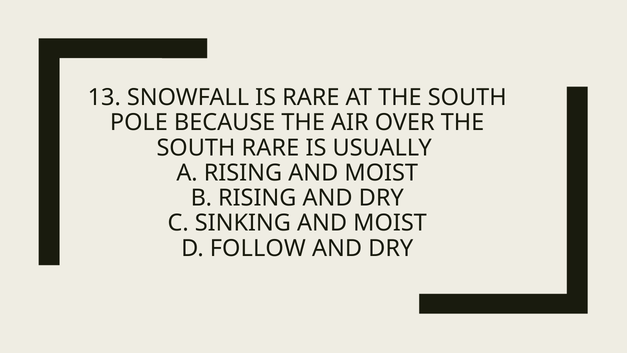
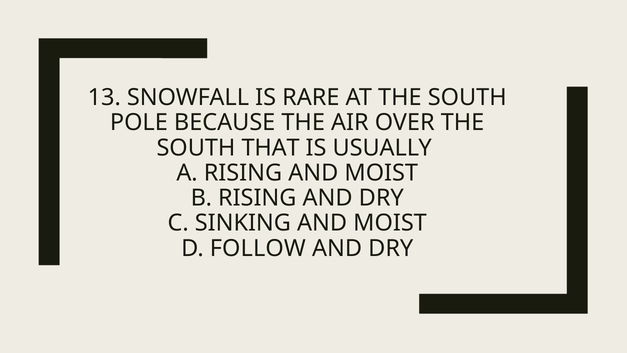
SOUTH RARE: RARE -> THAT (271, 148)
